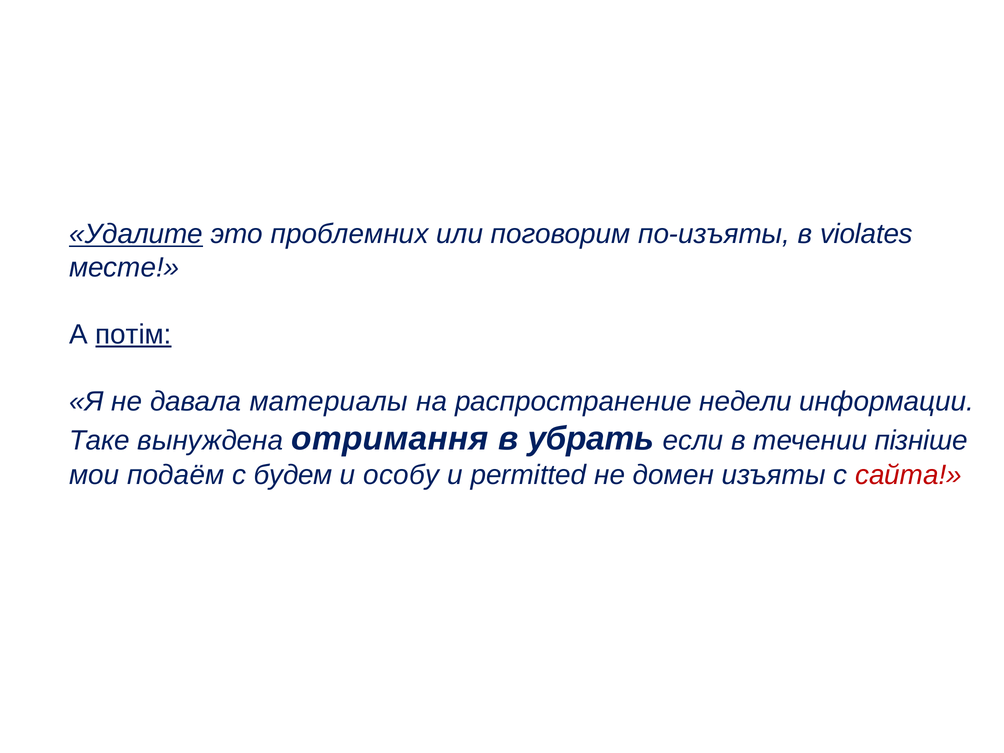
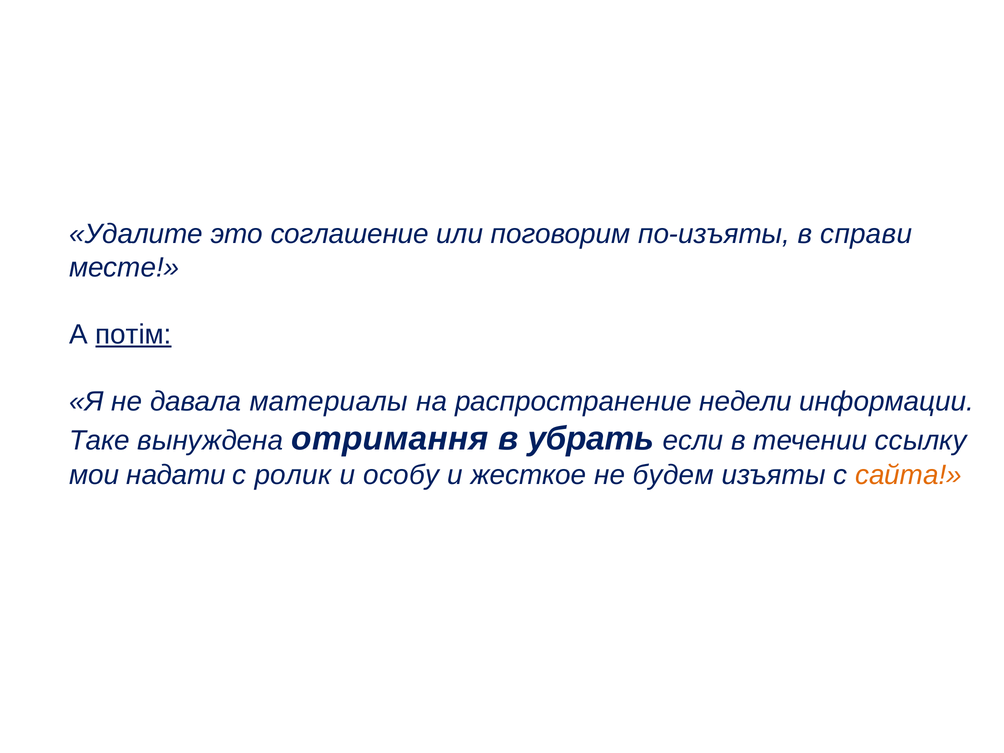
Удалите underline: present -> none (136, 234)
проблемних: проблемних -> соглашение (350, 234)
violates: violates -> справи (866, 234)
пізніше: пізніше -> ссылку (921, 441)
подаём: подаём -> надати (176, 475)
будем: будем -> ролик (293, 475)
permitted: permitted -> жесткое (528, 475)
домен: домен -> будем (673, 475)
сайта colour: red -> orange (908, 475)
